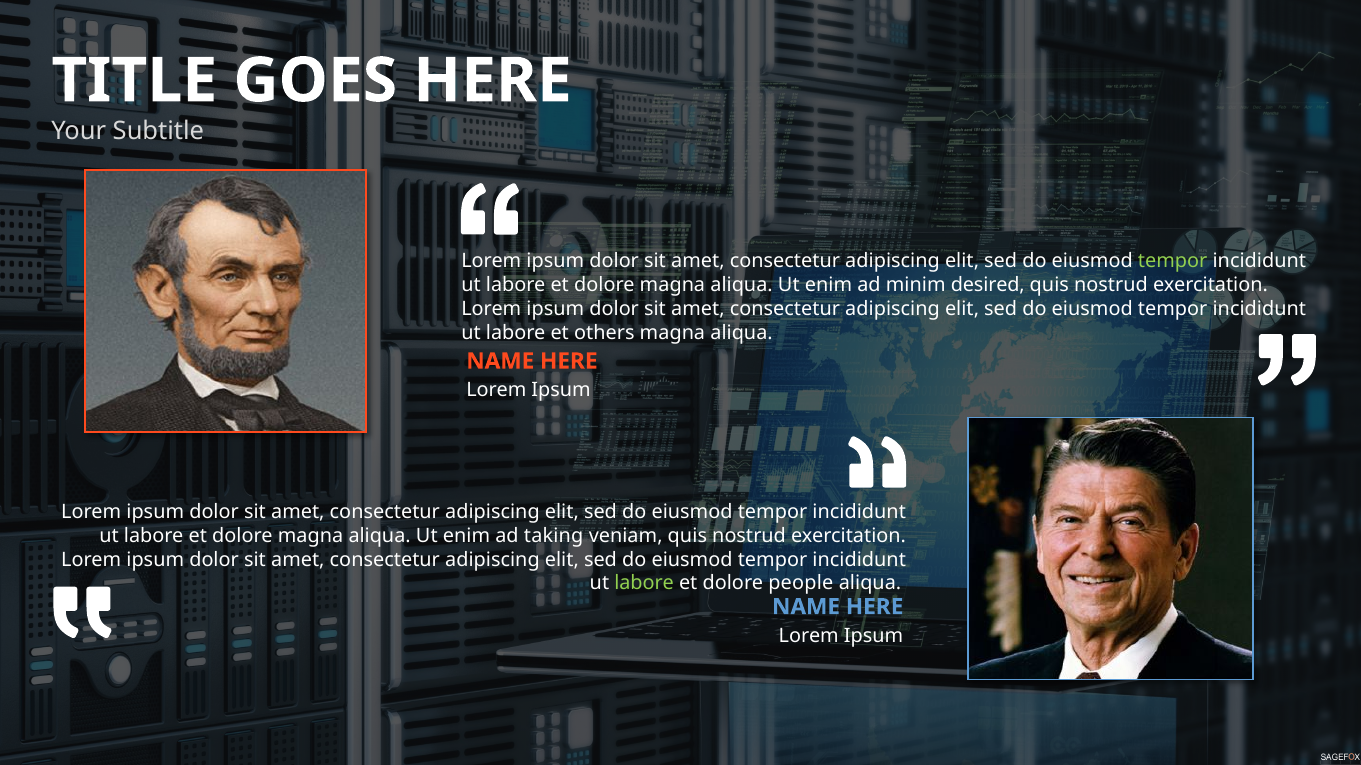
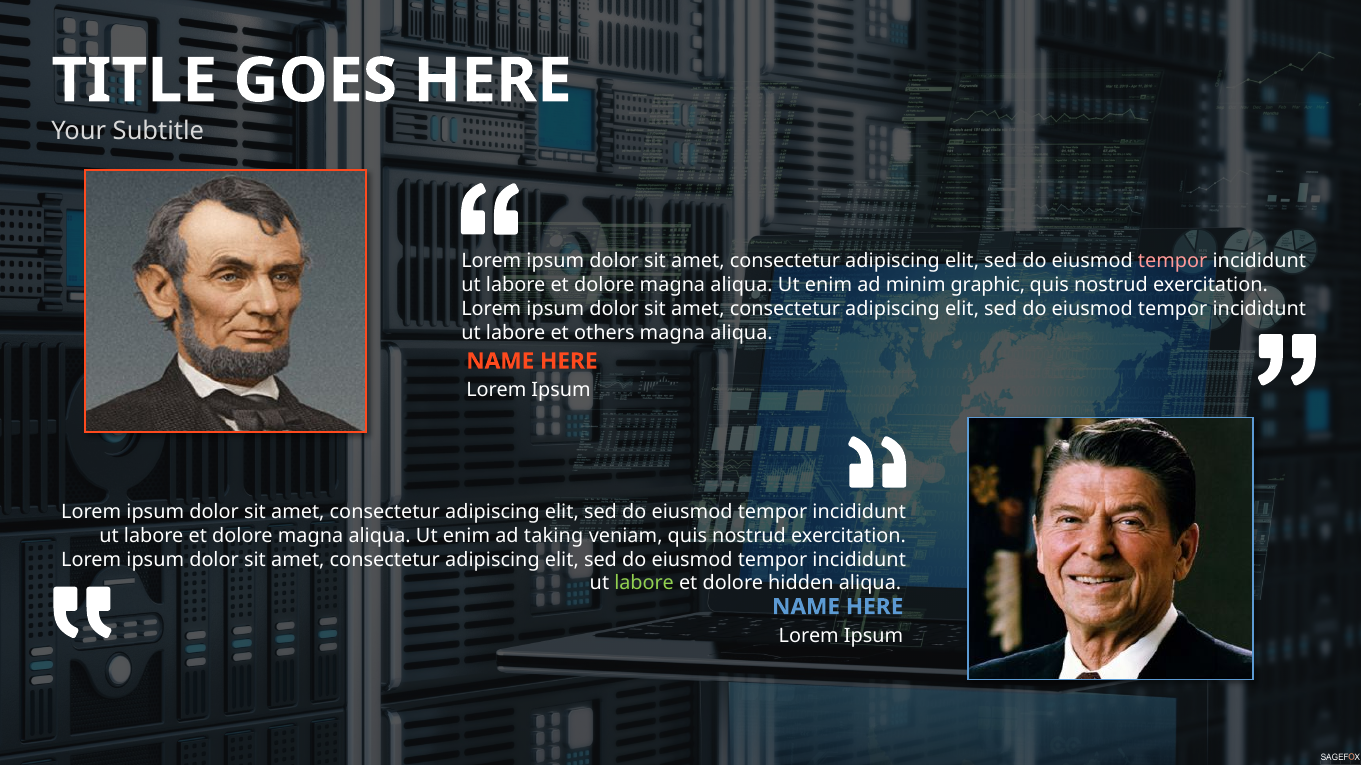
tempor colour: light green -> pink (1173, 262)
desired: desired -> graphic (988, 285)
people: people -> hidden (801, 584)
